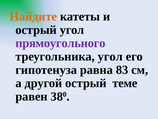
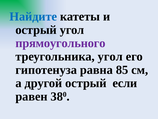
Найдите colour: orange -> blue (33, 16)
83: 83 -> 85 (122, 70)
теме: теме -> если (125, 83)
